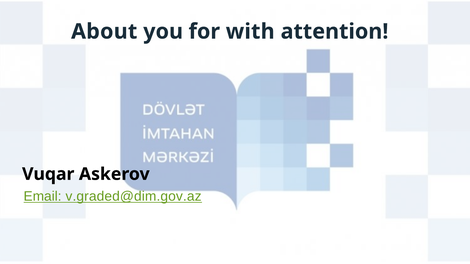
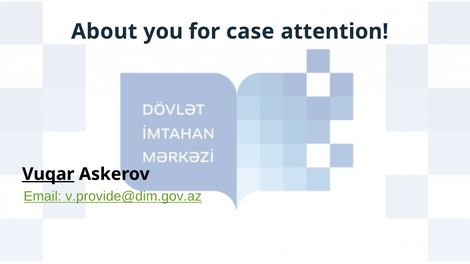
with: with -> case (250, 32)
Vuqar underline: none -> present (48, 174)
v.graded@dim.gov.az: v.graded@dim.gov.az -> v.provide@dim.gov.az (134, 197)
